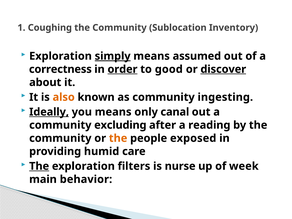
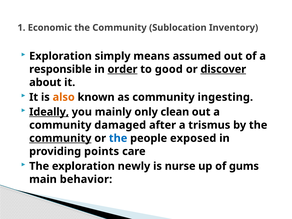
Coughing: Coughing -> Economic (50, 28)
simply underline: present -> none (113, 56)
correctness: correctness -> responsible (60, 69)
you means: means -> mainly (113, 112)
canal: canal -> clean (175, 112)
excluding: excluding -> damaged (120, 125)
reading: reading -> trismus (209, 125)
community underline: none -> present (60, 138)
the colour: orange -> blue (118, 138)
humid: humid -> points (102, 151)
The underline: present -> none (39, 166)
filters: filters -> newly (134, 166)
week: week -> gums (244, 166)
